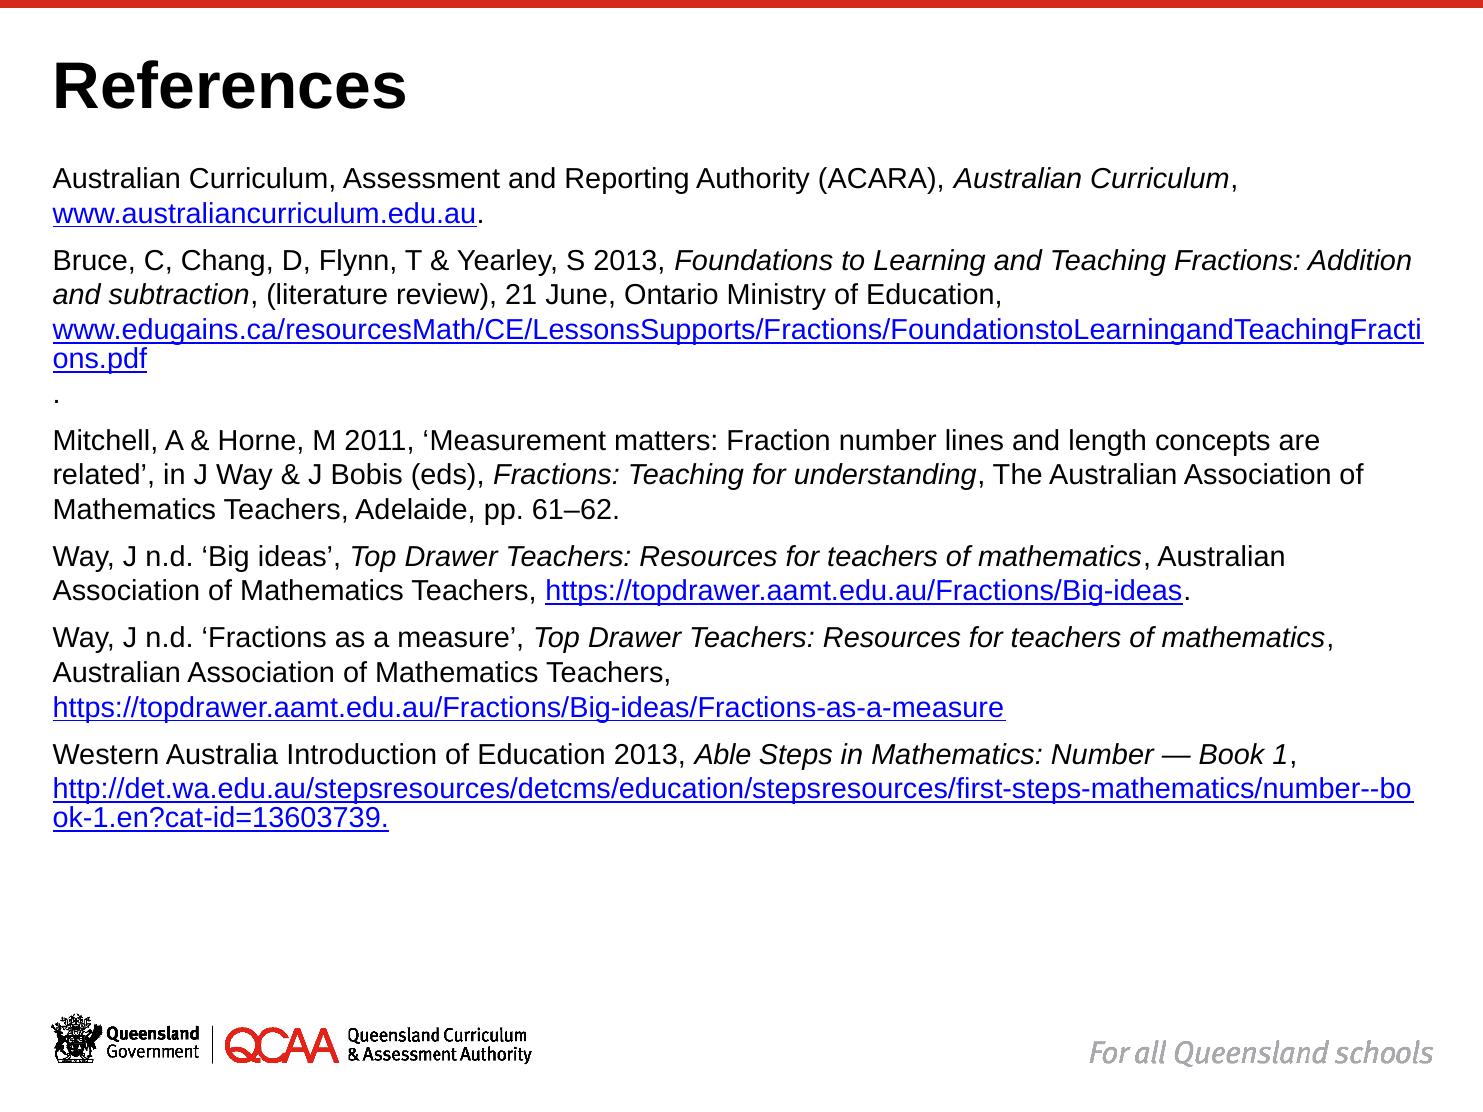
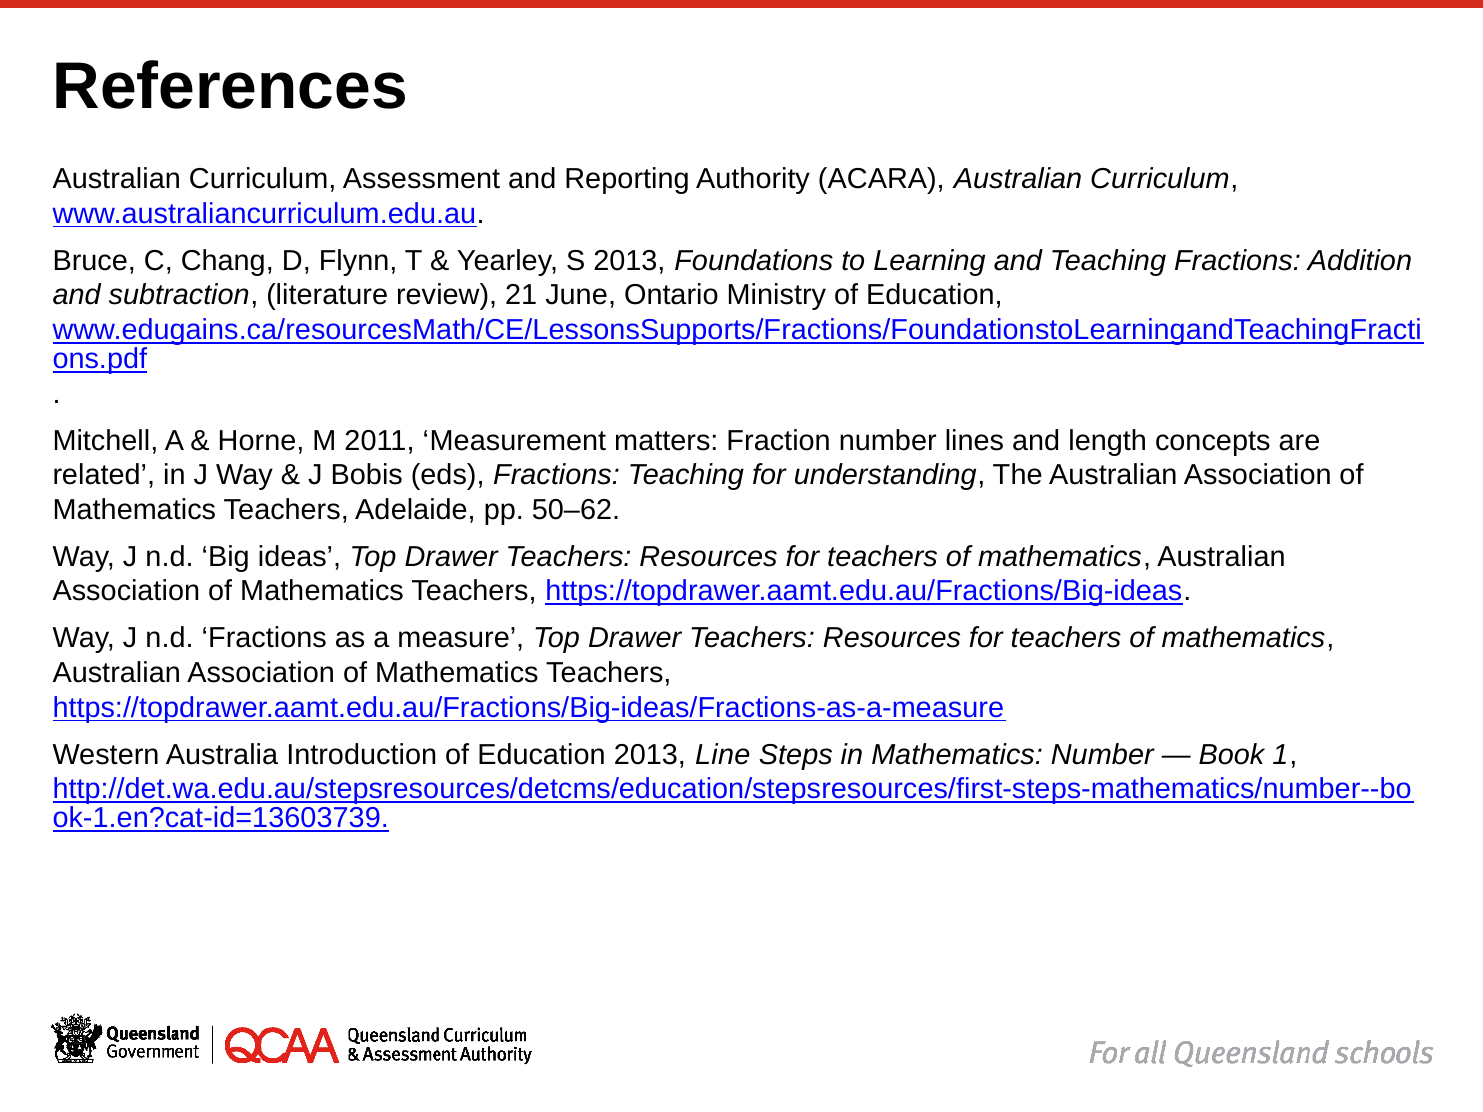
61–62: 61–62 -> 50–62 (576, 510)
Able: Able -> Line (723, 755)
